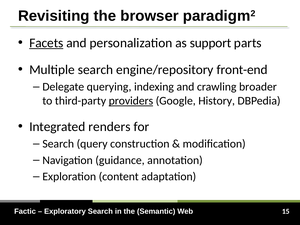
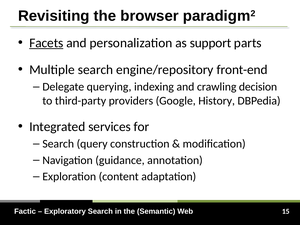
broader: broader -> decision (258, 87)
providers underline: present -> none (131, 101)
renders: renders -> services (110, 127)
